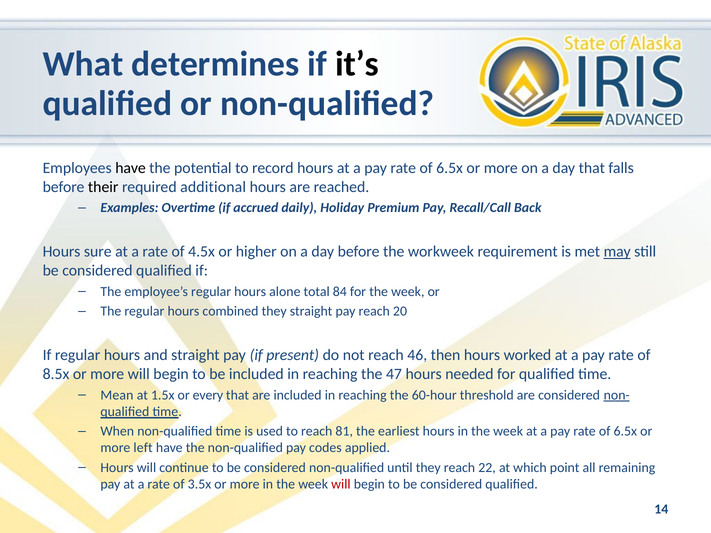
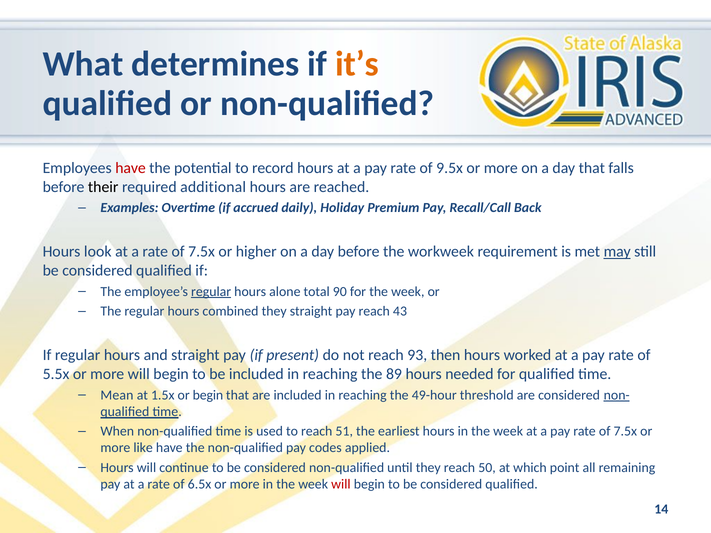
it’s colour: black -> orange (357, 64)
have colour: black -> red (131, 168)
6.5x: 6.5x -> 9.5x (450, 168)
sure: sure -> look (98, 252)
a rate of 4.5x: 4.5x -> 7.5x (202, 252)
regular underline: none -> present (211, 292)
84: 84 -> 90 (340, 292)
20: 20 -> 43 (400, 311)
46: 46 -> 93 (417, 355)
8.5x: 8.5x -> 5.5x (56, 374)
47: 47 -> 89 (394, 374)
or every: every -> begin (208, 395)
60-hour: 60-hour -> 49-hour (434, 395)
81: 81 -> 51 (344, 431)
6.5x: 6.5x -> 7.5x (625, 431)
left: left -> like (143, 448)
22: 22 -> 50 (487, 468)
3.5x: 3.5x -> 6.5x (199, 484)
